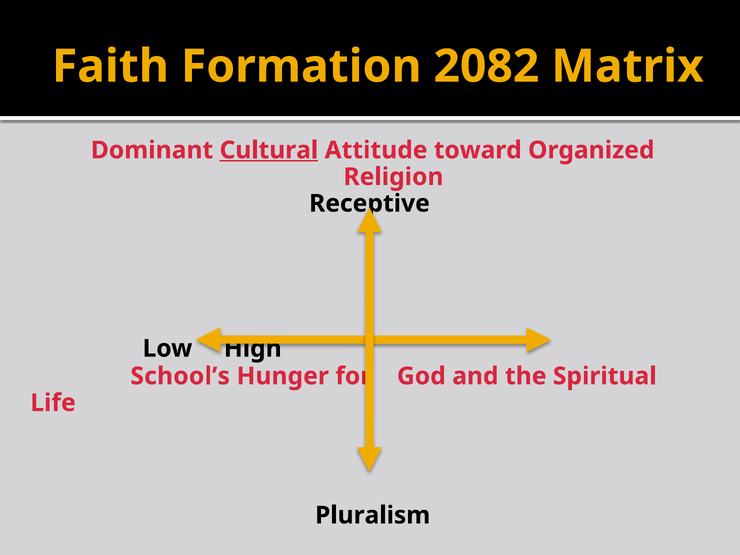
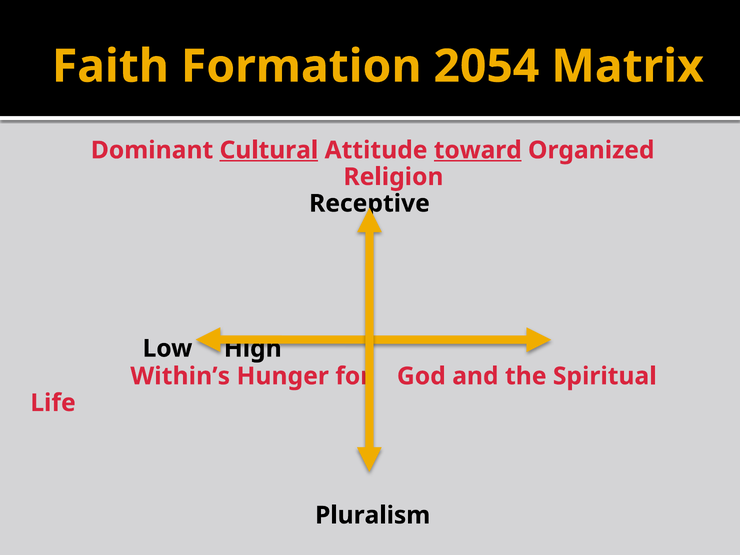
2082: 2082 -> 2054 (486, 66)
toward underline: none -> present (478, 150)
School’s: School’s -> Within’s (180, 376)
